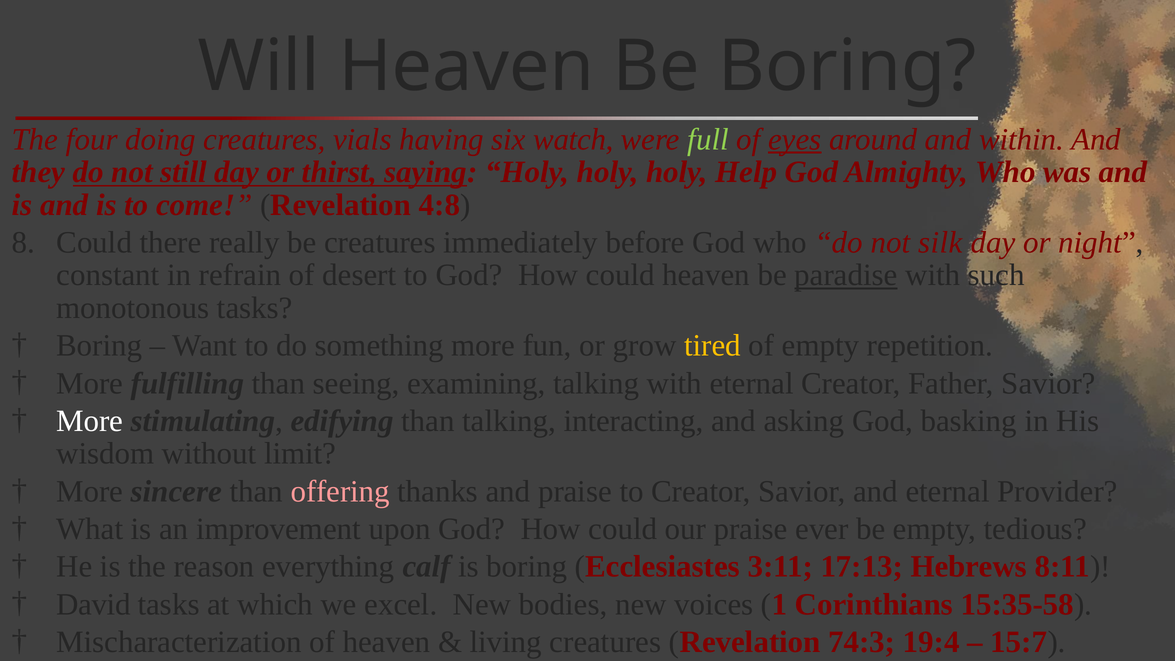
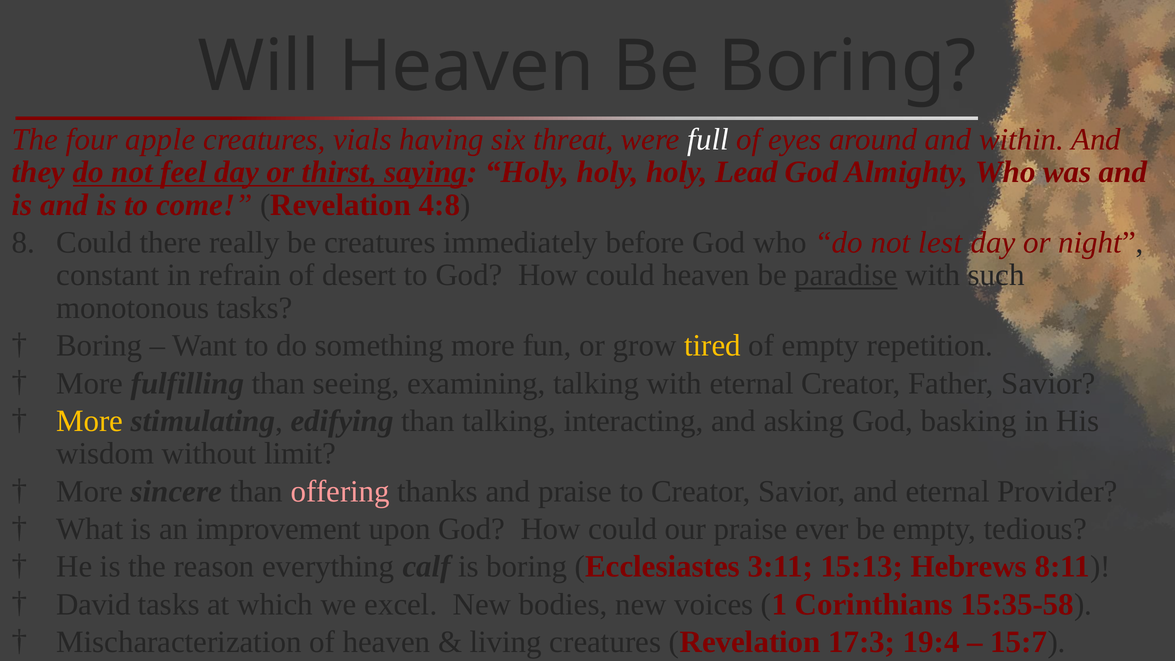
doing: doing -> apple (160, 139)
watch: watch -> threat (573, 139)
full colour: light green -> white (708, 139)
eyes underline: present -> none (795, 139)
still: still -> feel (184, 172)
Help: Help -> Lead (746, 172)
silk: silk -> lest (940, 242)
More colour: white -> yellow (90, 421)
17:13: 17:13 -> 15:13 (862, 567)
74:3: 74:3 -> 17:3 (862, 642)
